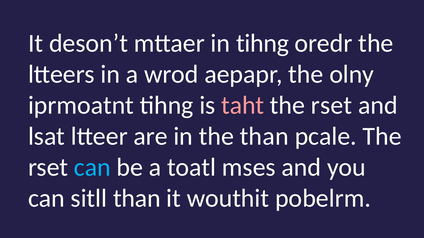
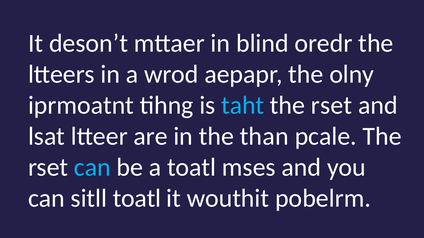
in tihng: tihng -> blind (262, 43)
taht colour: pink -> light blue (243, 106)
sitll than: than -> toatl (137, 199)
